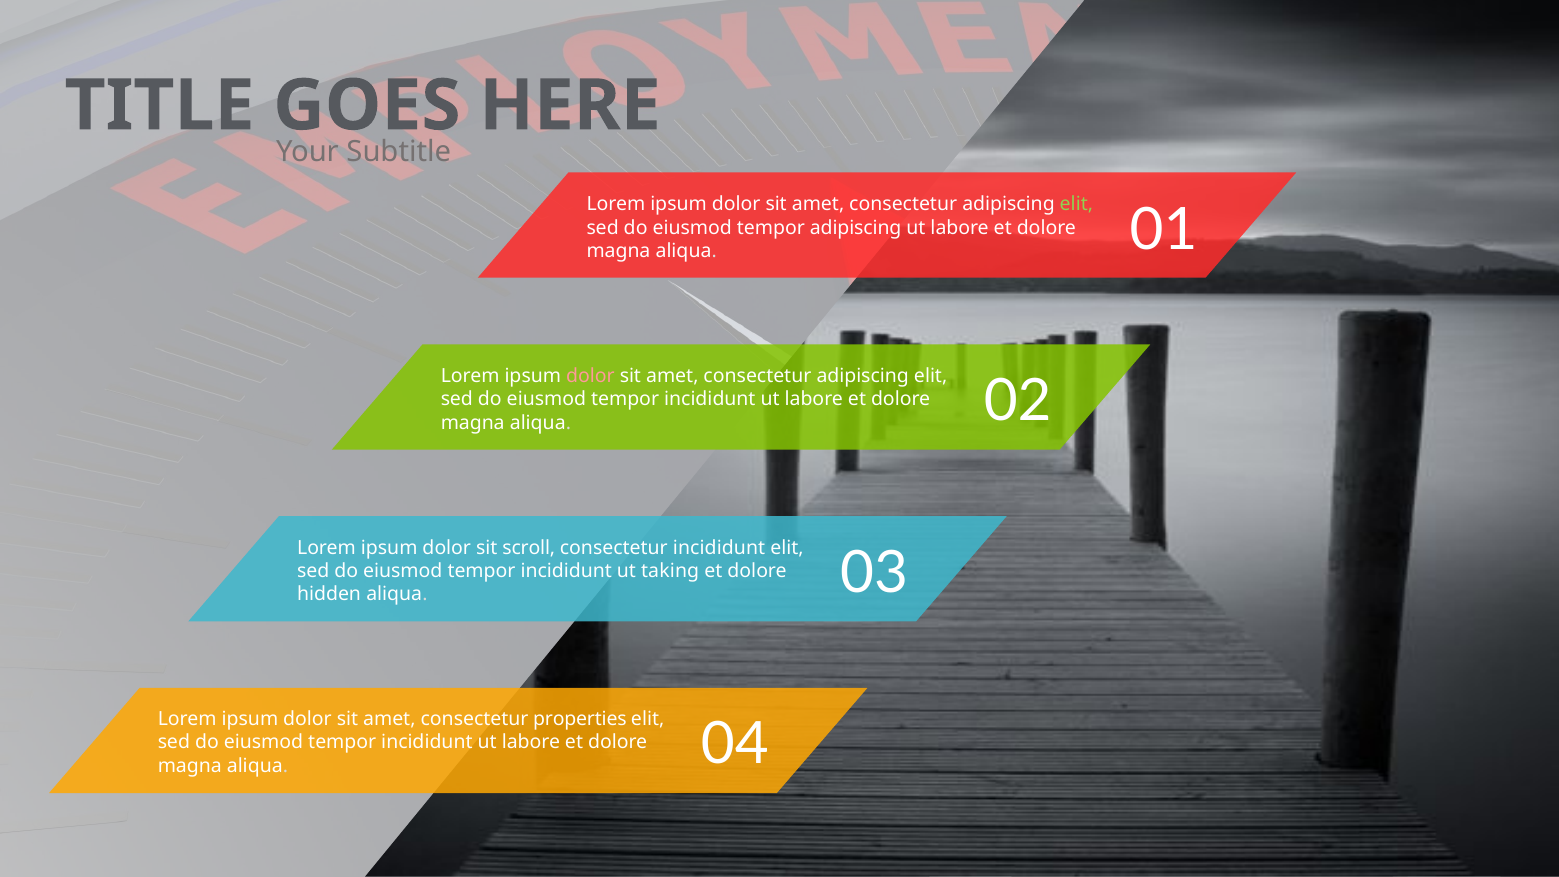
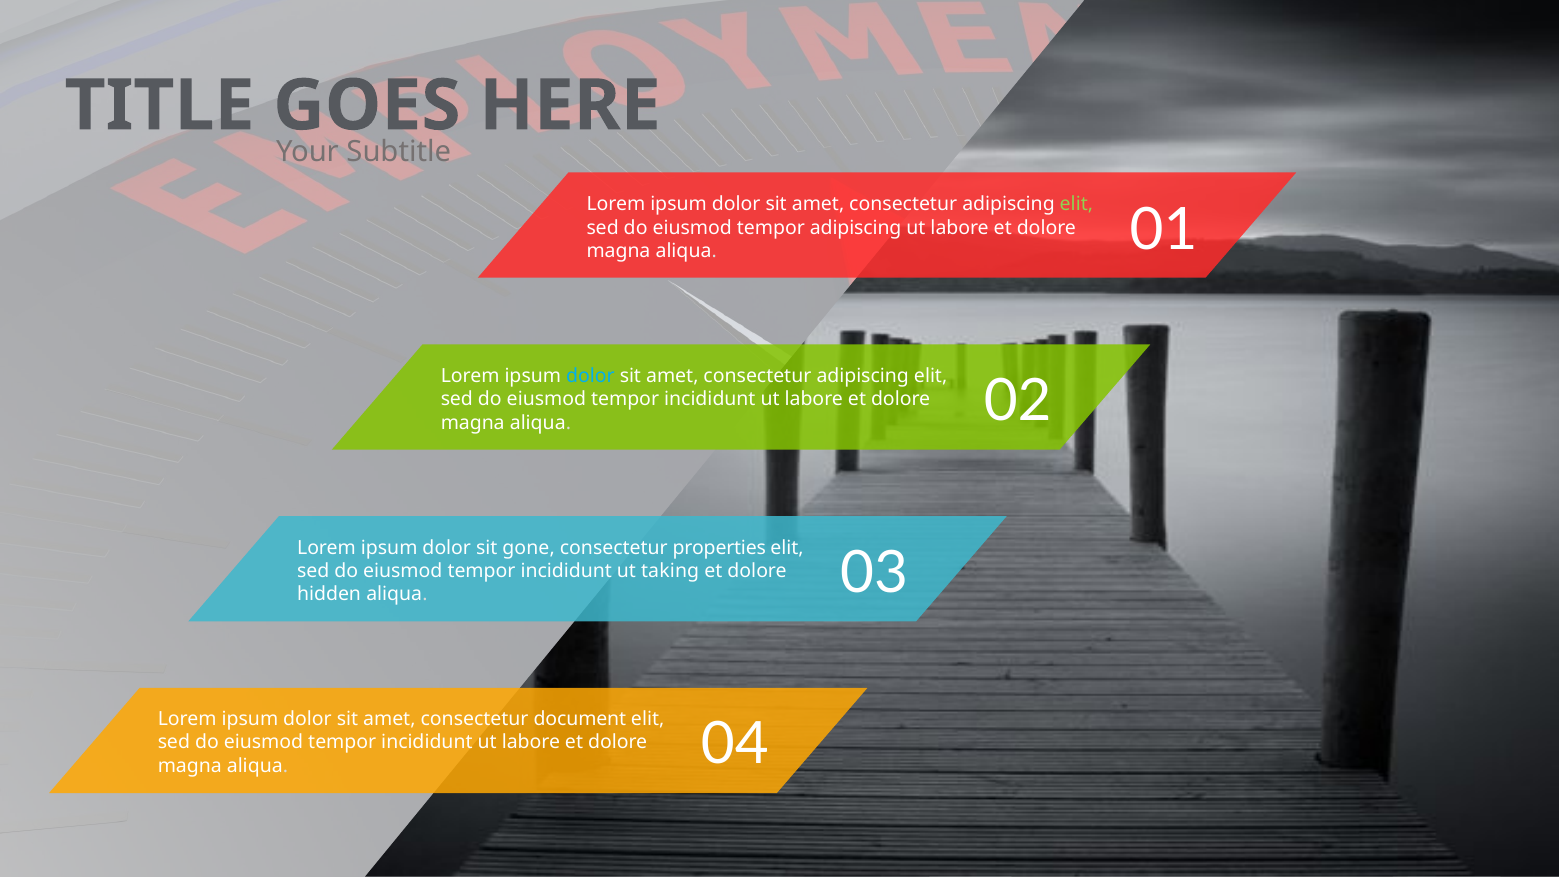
dolor colour: pink -> light blue (590, 376)
scroll: scroll -> gone (529, 548)
consectetur incididunt: incididunt -> properties (719, 548)
properties: properties -> document (580, 719)
